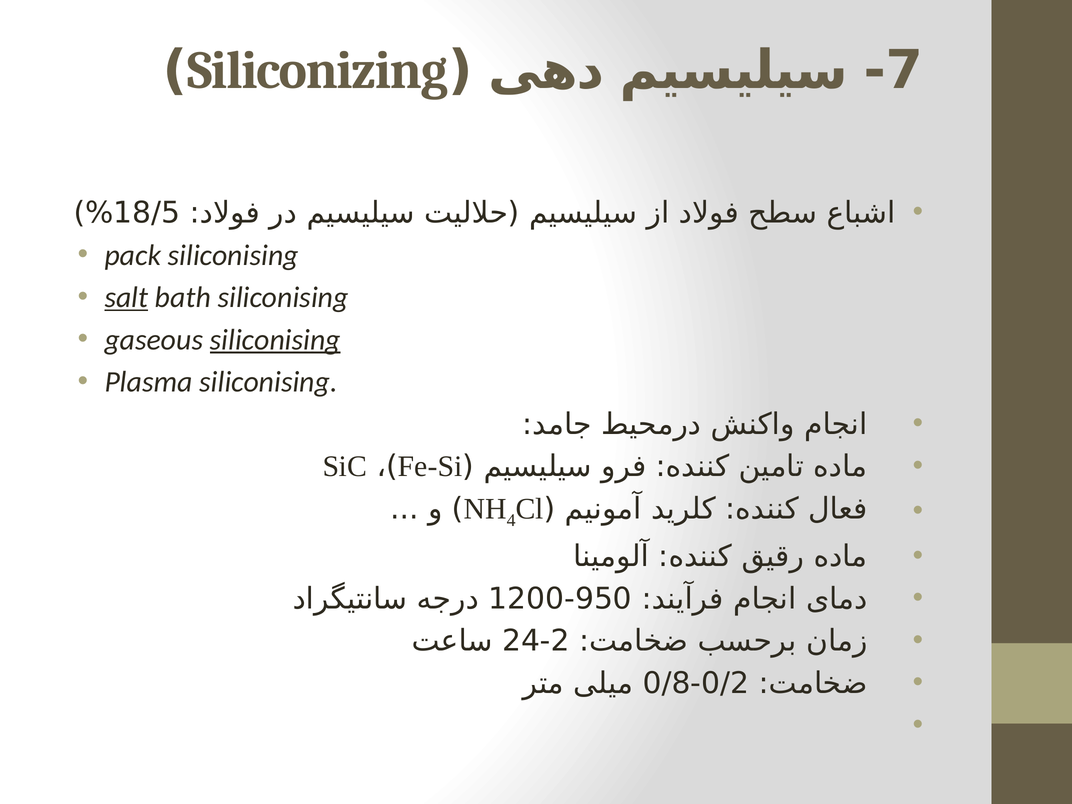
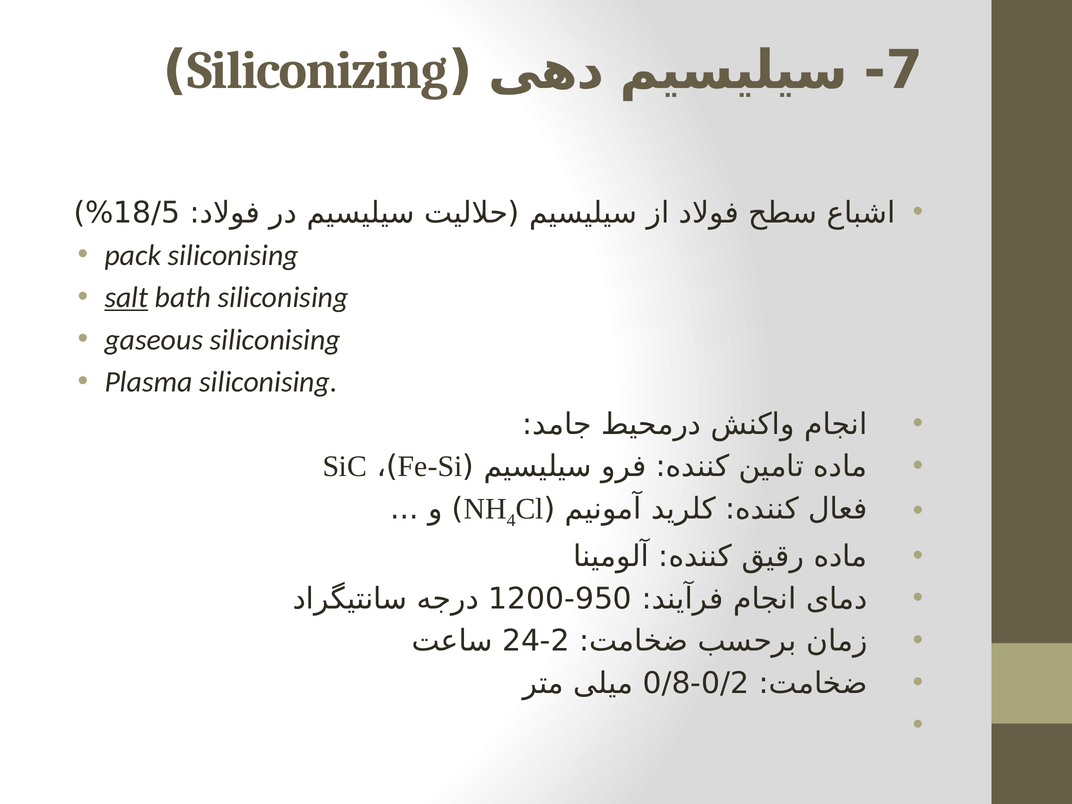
siliconising underline: present -> none (275, 340)
